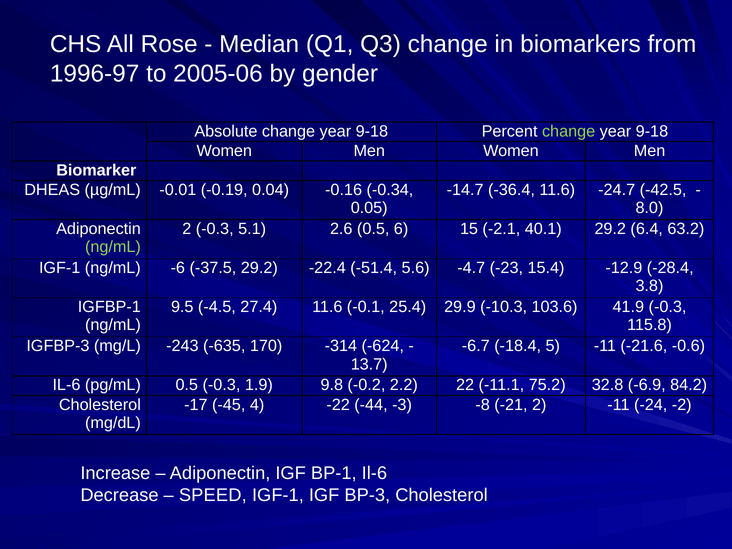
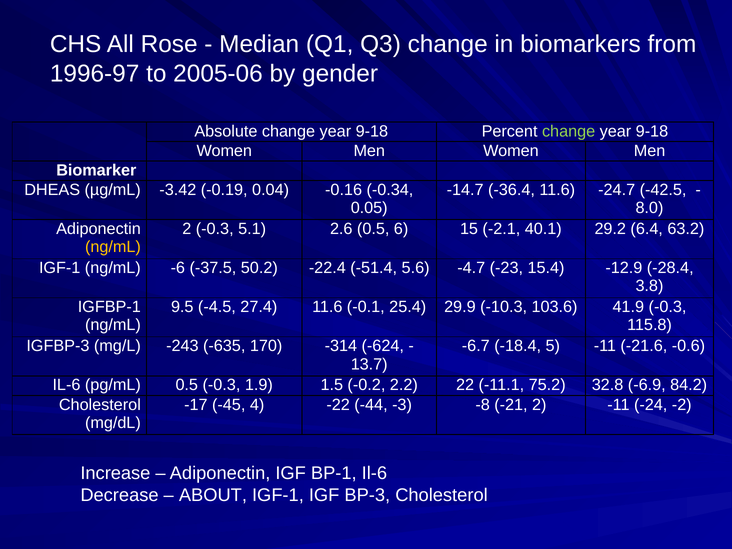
-0.01: -0.01 -> -3.42 (178, 190)
ng/mL colour: light green -> yellow (113, 247)
-37.5 29.2: 29.2 -> 50.2 (259, 268)
9.8: 9.8 -> 1.5 (332, 385)
SPEED: SPEED -> ABOUT (213, 495)
